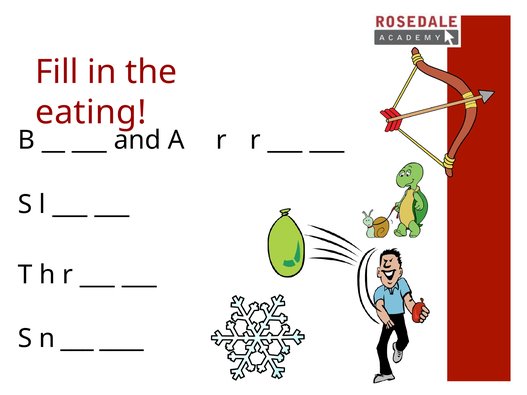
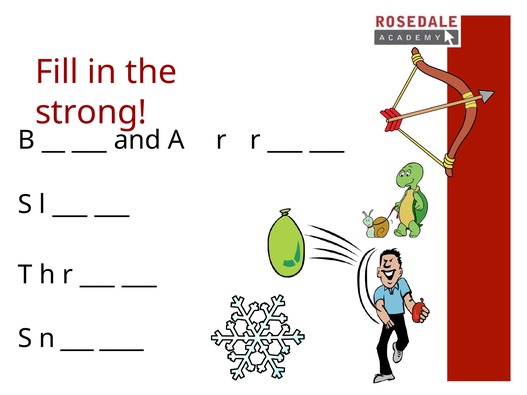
eating: eating -> strong (91, 112)
